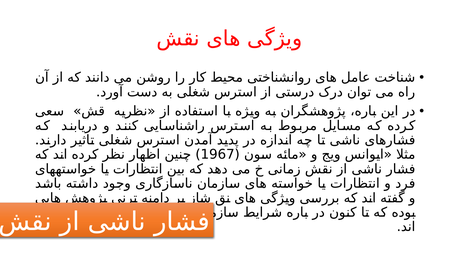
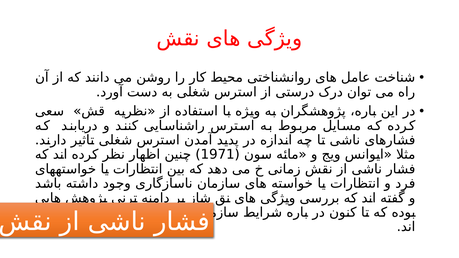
1967: 1967 -> 1971 (218, 155)
